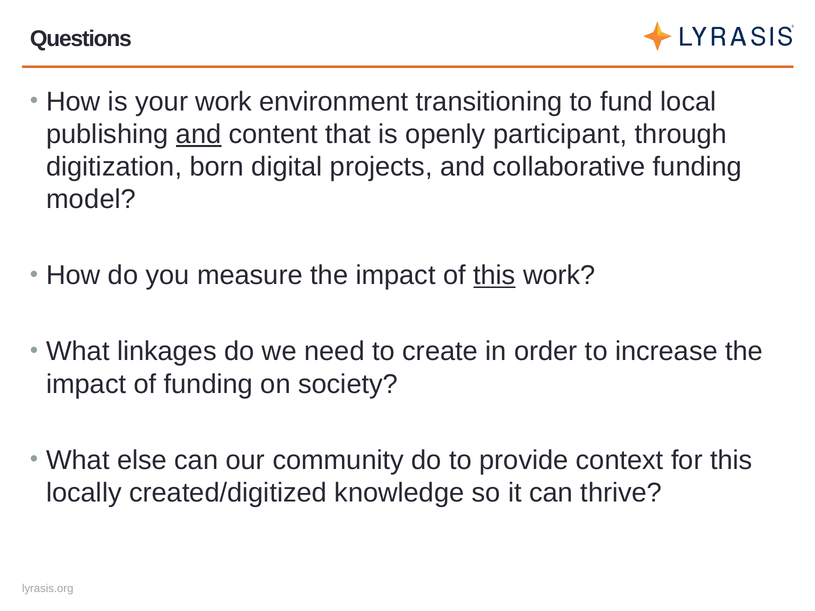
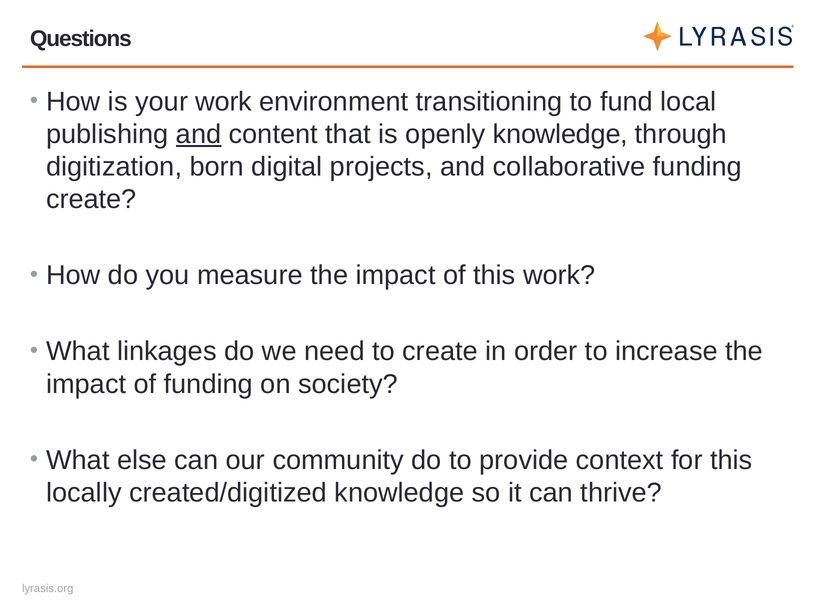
openly participant: participant -> knowledge (560, 134)
model: model -> create (91, 200)
this underline: present -> none (494, 276)
